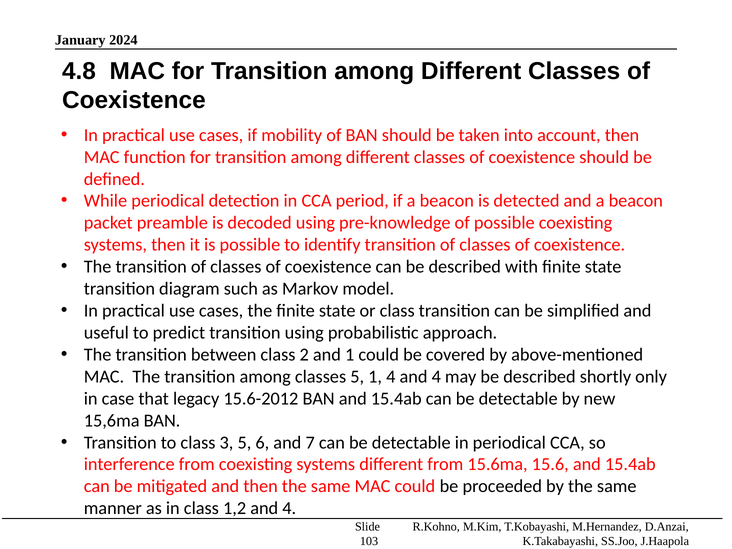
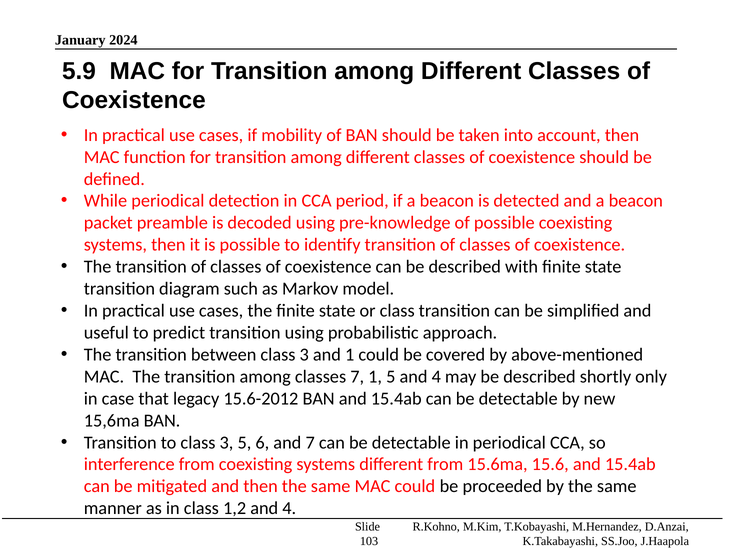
4.8: 4.8 -> 5.9 (79, 71)
between class 2: 2 -> 3 (304, 355)
classes 5: 5 -> 7 (357, 377)
1 4: 4 -> 5 (391, 377)
